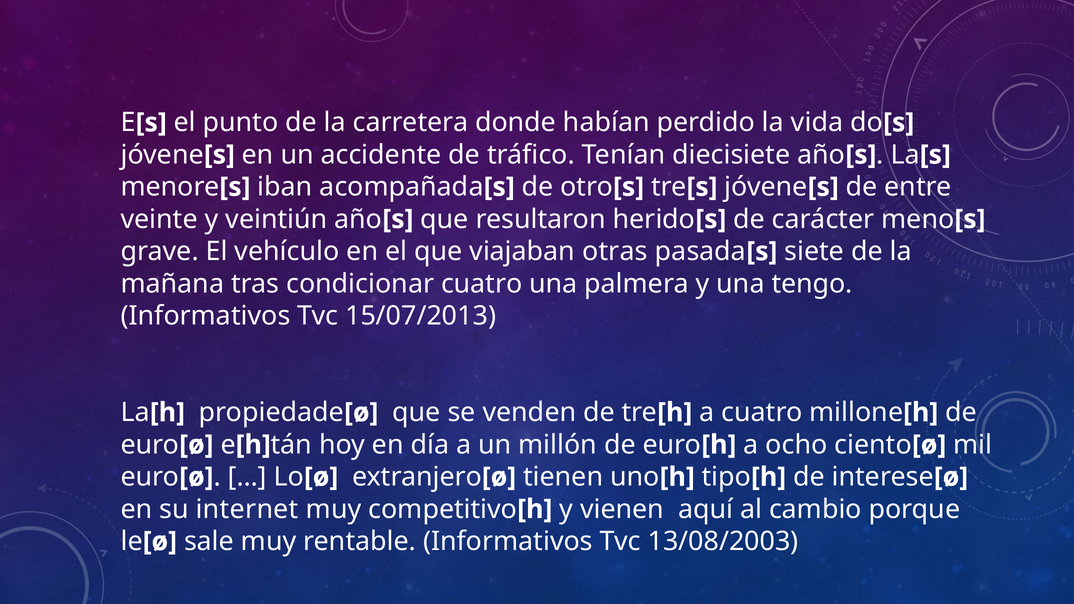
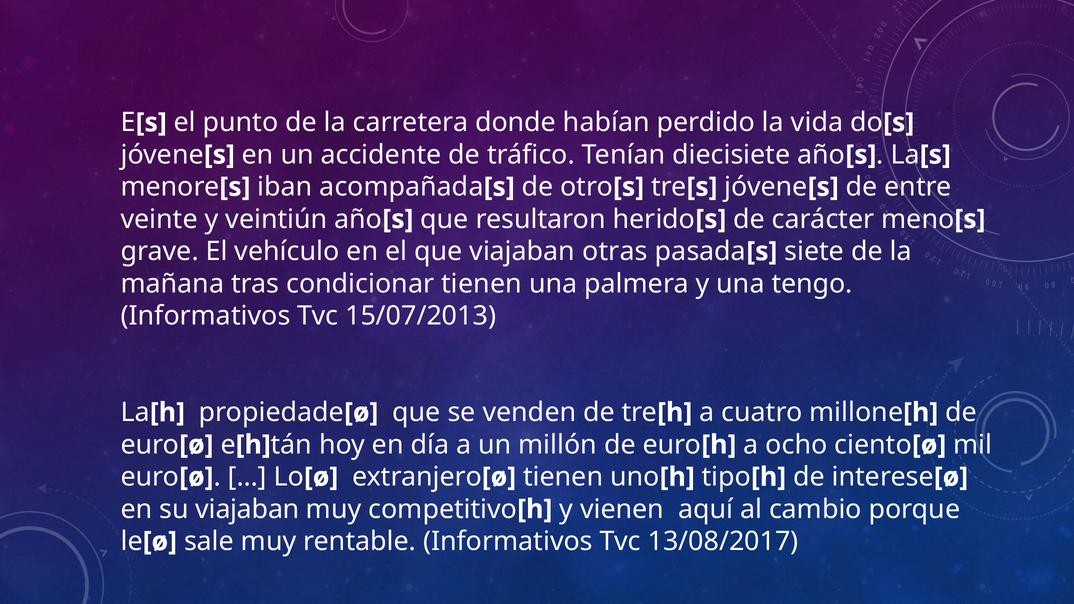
condicionar cuatro: cuatro -> tienen (482, 284)
su internet: internet -> viajaban (247, 509)
13/08/2003: 13/08/2003 -> 13/08/2017 (723, 541)
